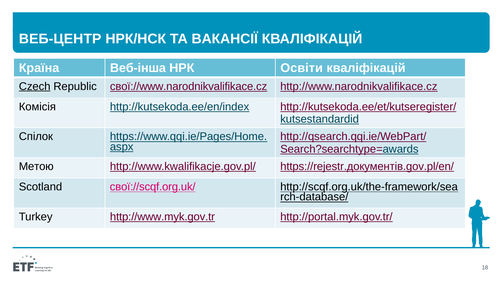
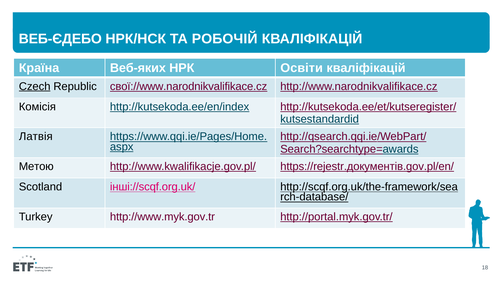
ВЕБ-ЦЕНТР: ВЕБ-ЦЕНТР -> ВЕБ-ЄДЕБО (60, 39)
ВАКАНСІЇ: ВАКАНСІЇ -> РОБОЧІЙ (225, 39)
Веб-інша: Веб-інша -> Веб-яких (138, 68)
Спілок: Спілок -> Латвія (36, 137)
свої://scqf.org.uk/: свої://scqf.org.uk/ -> інші://scqf.org.uk/ (153, 187)
http://www.myk.gov.tr underline: present -> none (162, 217)
